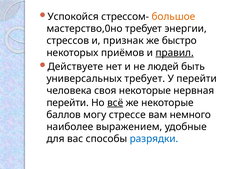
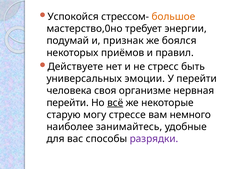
стрессов: стрессов -> подумай (68, 41)
быстро: быстро -> боялся (179, 41)
правил underline: present -> none (175, 53)
людей: людей -> стресс (163, 67)
универсальных требует: требует -> эмоции (145, 79)
своя некоторые: некоторые -> организме (145, 91)
баллов: баллов -> старую (64, 115)
выражением: выражением -> занимайтесь (129, 127)
разрядки colour: blue -> purple (154, 139)
